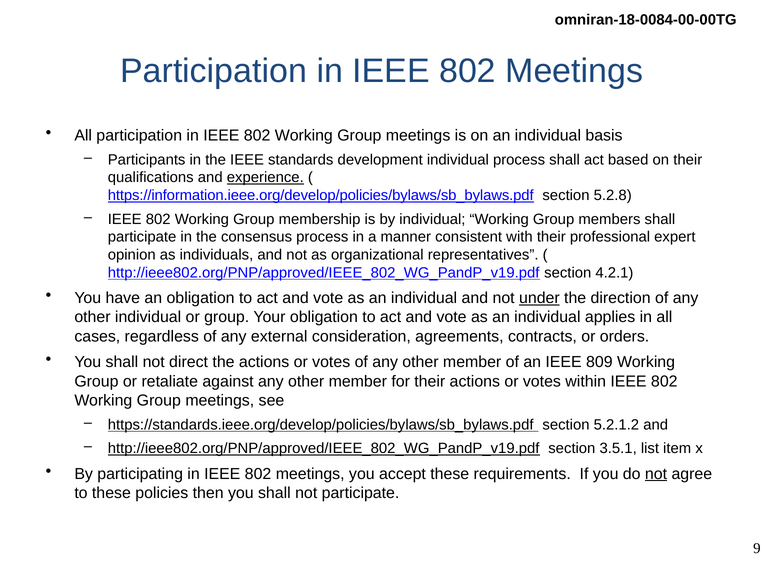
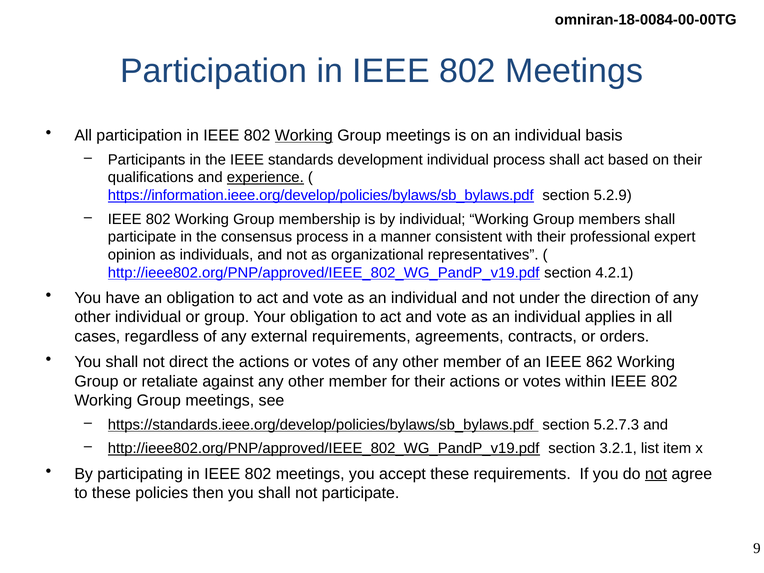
Working underline: none -> present (304, 135)
5.2.8: 5.2.8 -> 5.2.9 (613, 195)
under underline: present -> none (539, 298)
external consideration: consideration -> requirements (361, 336)
809: 809 -> 862 (599, 362)
5.2.1.2: 5.2.1.2 -> 5.2.7.3 (616, 425)
3.5.1: 3.5.1 -> 3.2.1 (618, 449)
